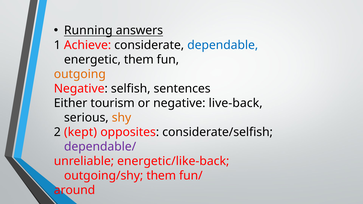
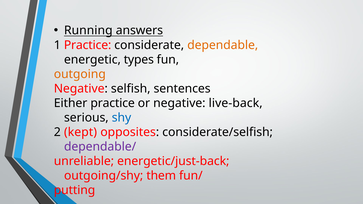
1 Achieve: Achieve -> Practice (88, 45)
dependable colour: blue -> orange (223, 45)
energetic them: them -> types (139, 60)
Either tourism: tourism -> practice (113, 103)
shy colour: orange -> blue (121, 118)
energetic/like-back: energetic/like-back -> energetic/just-back (173, 161)
around: around -> putting (75, 190)
